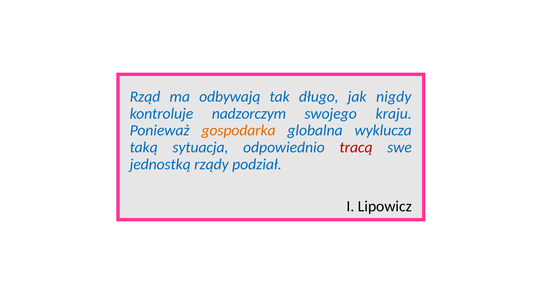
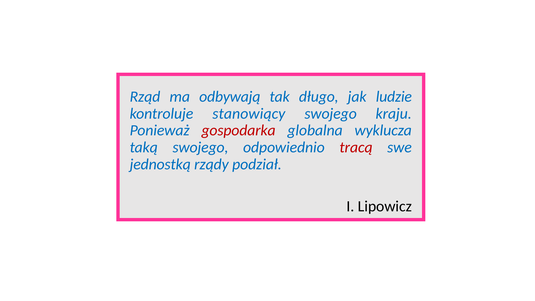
nigdy: nigdy -> ludzie (394, 97)
nadzorczym: nadzorczym -> stanowiący (249, 114)
gospodarka colour: orange -> red (239, 130)
taką sytuacja: sytuacja -> swojego (200, 147)
